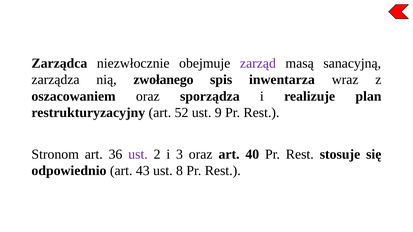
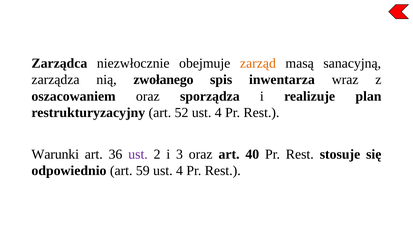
zarząd colour: purple -> orange (258, 63)
52 ust 9: 9 -> 4 (218, 113)
Stronom: Stronom -> Warunki (55, 154)
43: 43 -> 59 (143, 171)
8: 8 -> 4 (180, 171)
